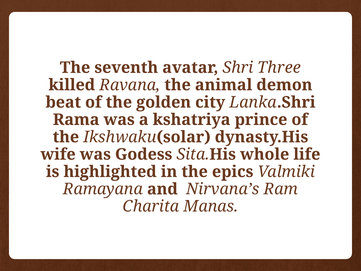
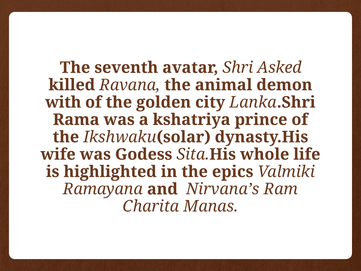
Three: Three -> Asked (279, 68)
beat: beat -> with (63, 102)
